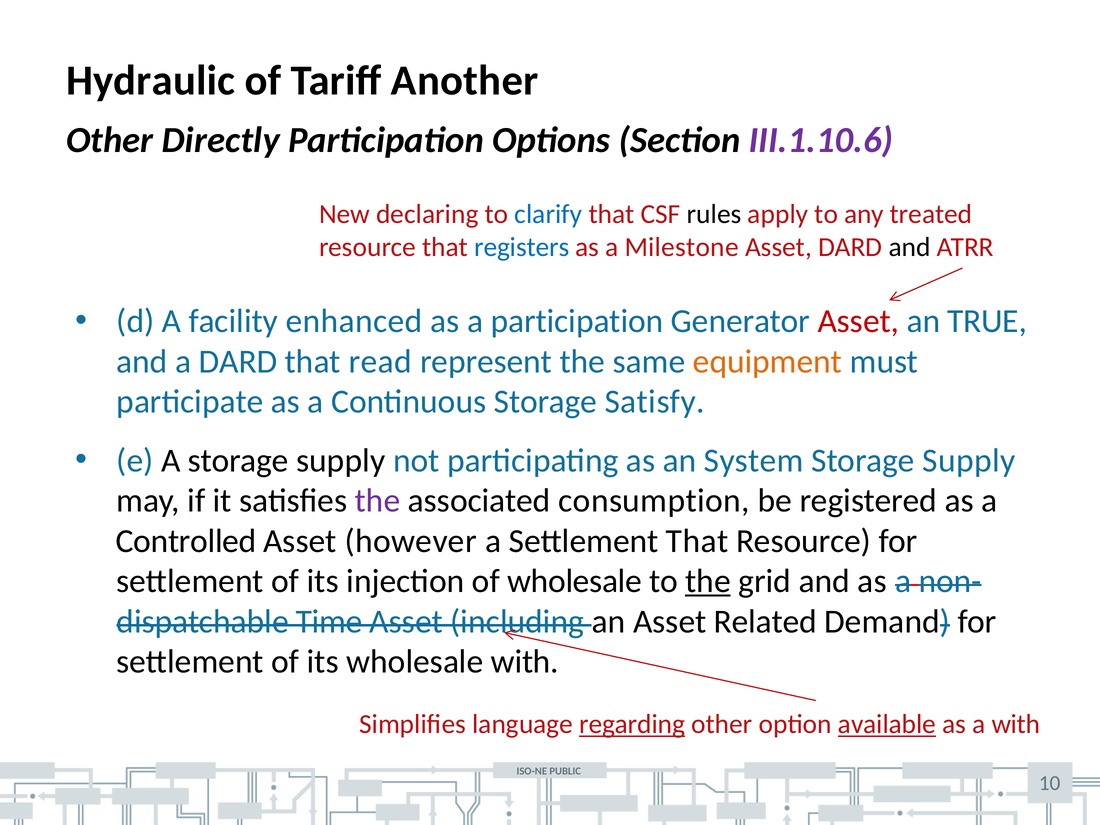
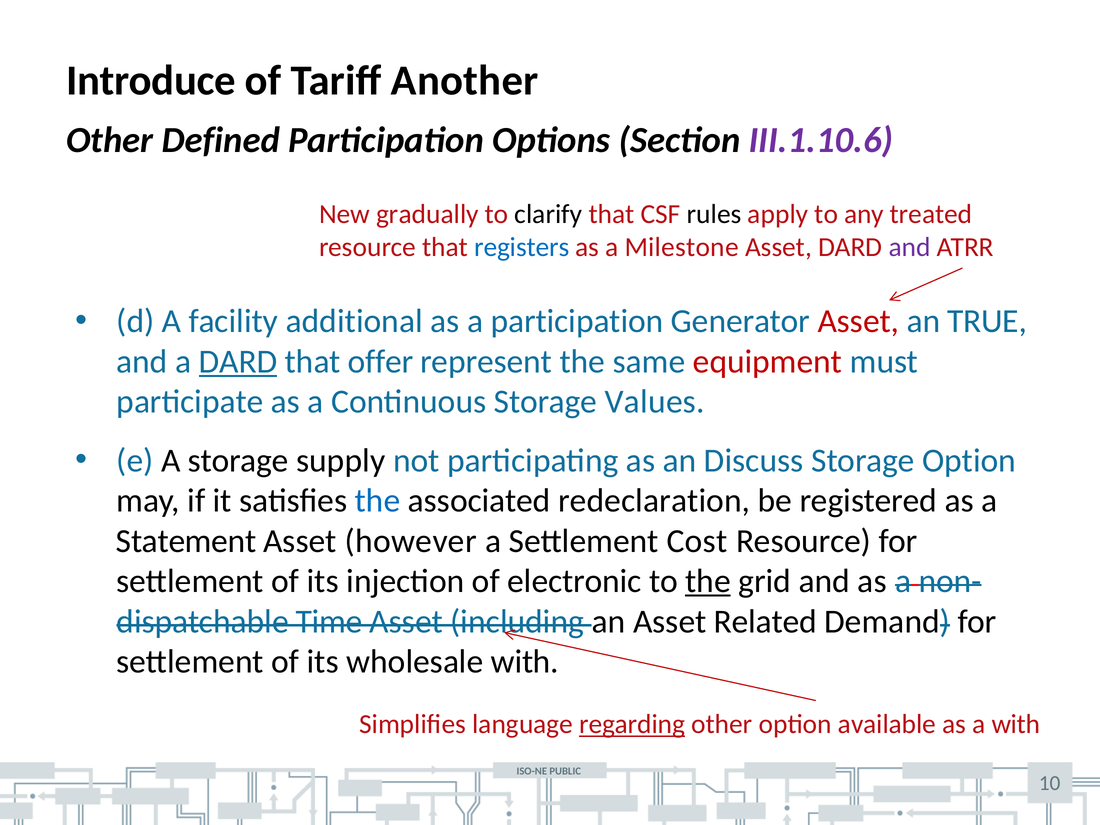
Hydraulic: Hydraulic -> Introduce (151, 81)
Directly: Directly -> Defined (221, 140)
declaring: declaring -> gradually (427, 214)
clarify colour: blue -> black (548, 214)
and colour: black -> purple (910, 247)
enhanced: enhanced -> additional (354, 321)
DARD underline: none -> present (238, 362)
read: read -> offer (381, 362)
equipment colour: orange -> red (768, 362)
Satisfy: Satisfy -> Values (655, 402)
System: System -> Discuss (754, 460)
Supply: Supply -> Option (969, 460)
the colour: purple -> blue (377, 501)
consumption: consumption -> redeclaration (654, 501)
Controlled: Controlled -> Statement (186, 541)
Settlement That: That -> Cost (697, 541)
of wholesale: wholesale -> electronic (575, 581)
available underline: present -> none (887, 724)
